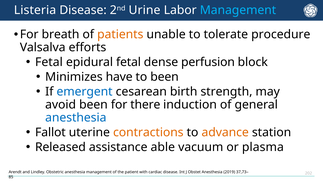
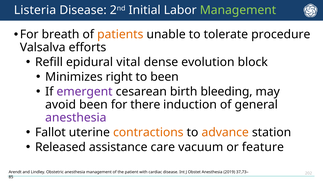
Urine: Urine -> Initial (145, 10)
Management colour: light blue -> light green (238, 10)
Fetal: Fetal -> Refill (49, 62)
epidural fetal: fetal -> vital (128, 62)
perfusion: perfusion -> evolution (208, 62)
have: have -> right (119, 77)
emergent colour: blue -> purple (85, 92)
strength: strength -> bleeding (227, 92)
anesthesia colour: blue -> purple (76, 118)
able: able -> care (163, 148)
plasma: plasma -> feature (263, 148)
